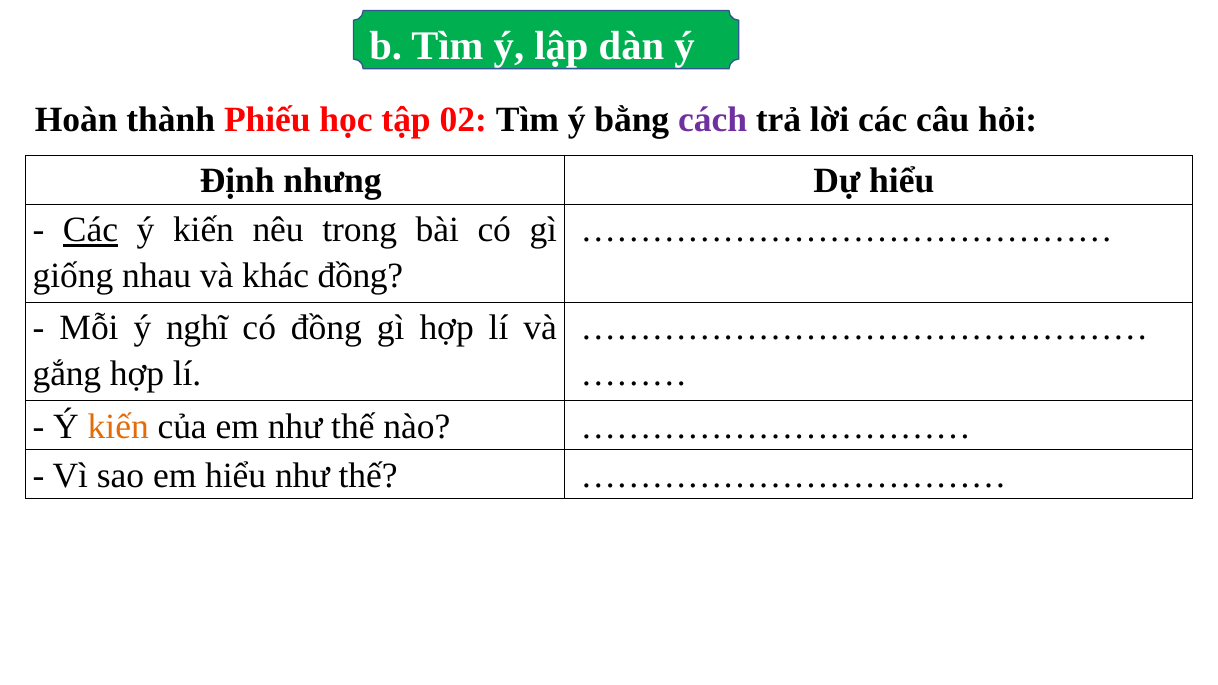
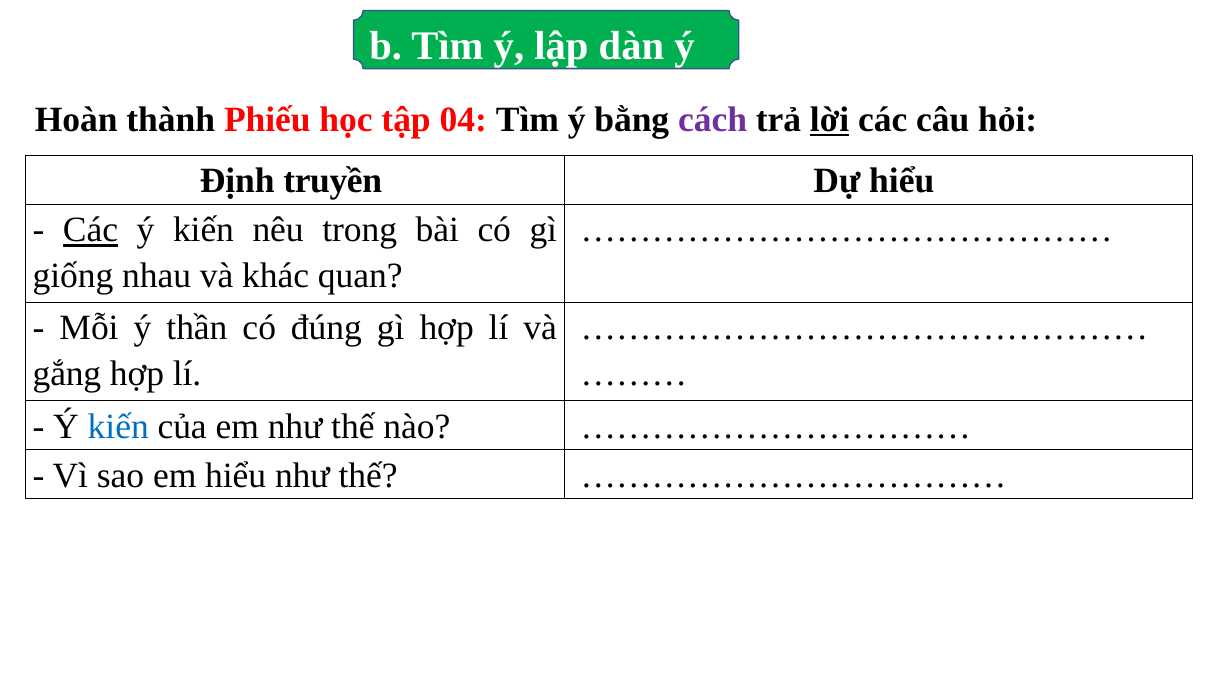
02: 02 -> 04 (463, 119)
lời underline: none -> present (830, 119)
nhưng: nhưng -> truyền (333, 181)
khác đồng: đồng -> quan (360, 275)
nghĩ: nghĩ -> thần (197, 328)
có đồng: đồng -> đúng (326, 328)
kiến colour: orange -> blue (118, 426)
